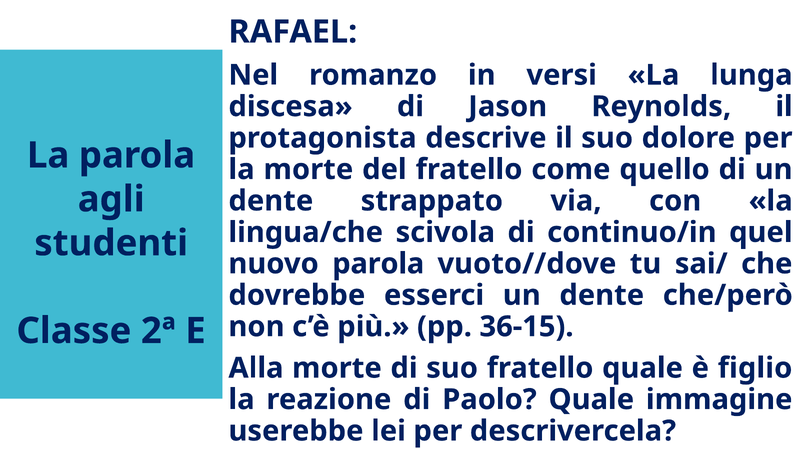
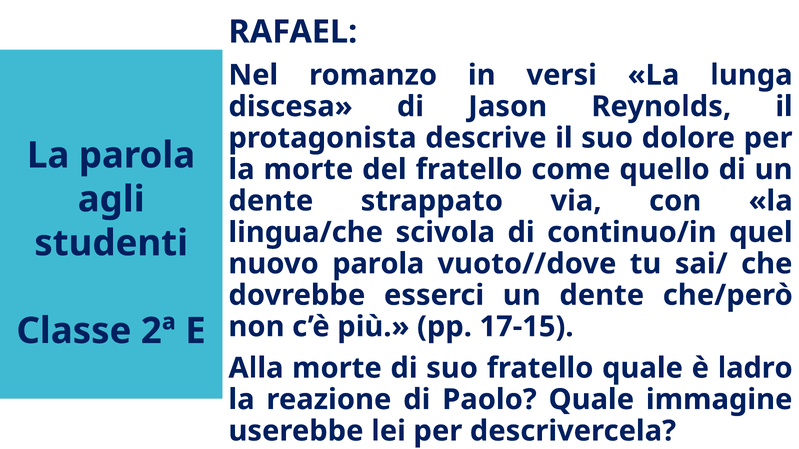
36-15: 36-15 -> 17-15 (527, 327)
figlio: figlio -> ladro (755, 368)
